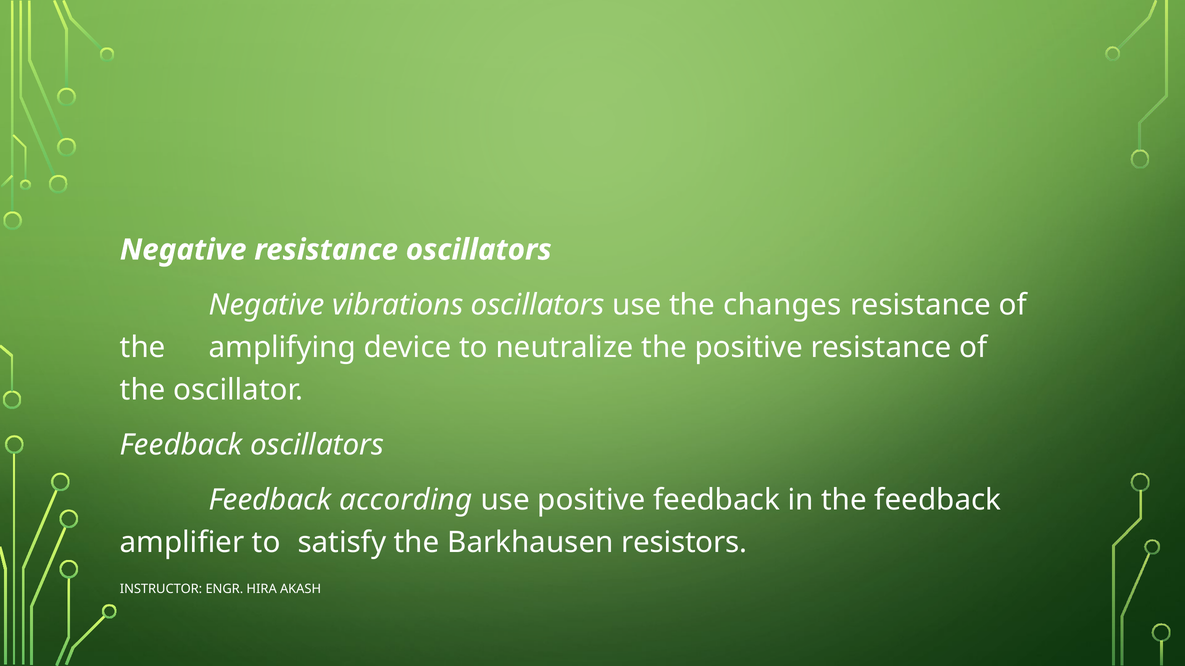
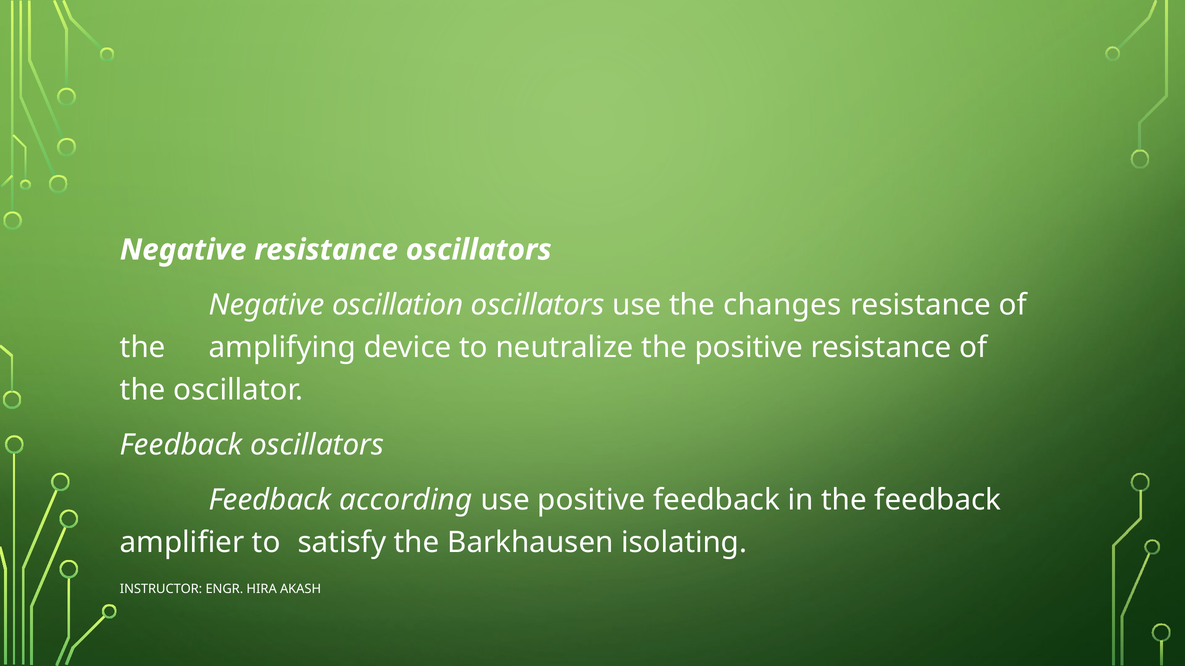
vibrations: vibrations -> oscillation (398, 305)
resistors: resistors -> isolating (684, 543)
